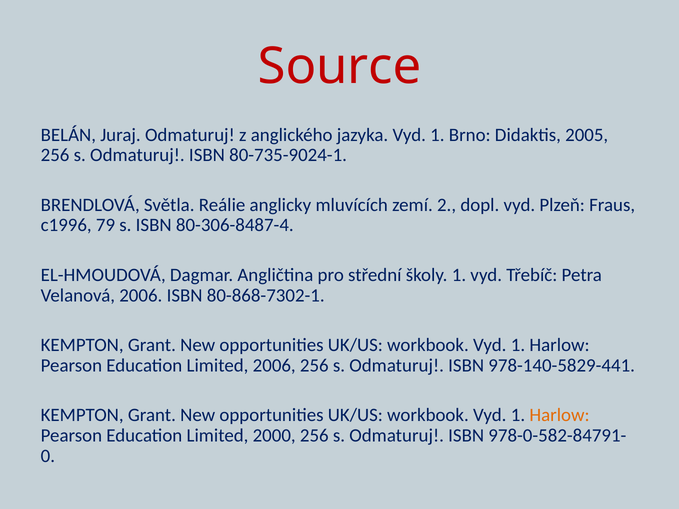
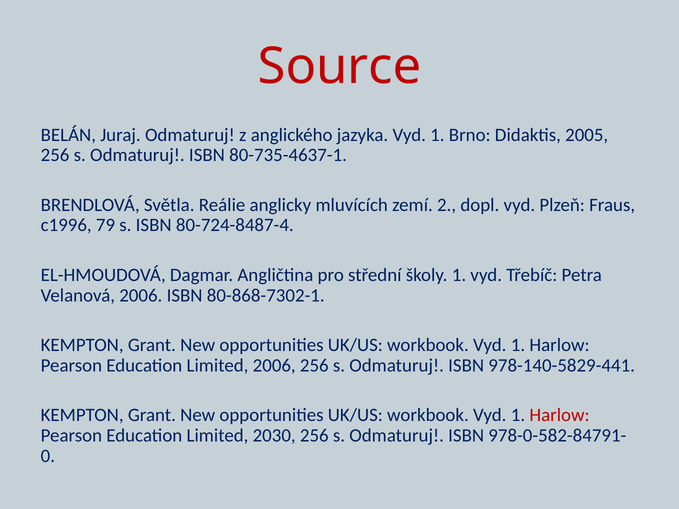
80-735-9024-1: 80-735-9024-1 -> 80-735-4637-1 (288, 155)
80-306-8487-4: 80-306-8487-4 -> 80-724-8487-4 (235, 225)
Harlow colour: orange -> red (559, 415)
2000: 2000 -> 2030 (274, 436)
